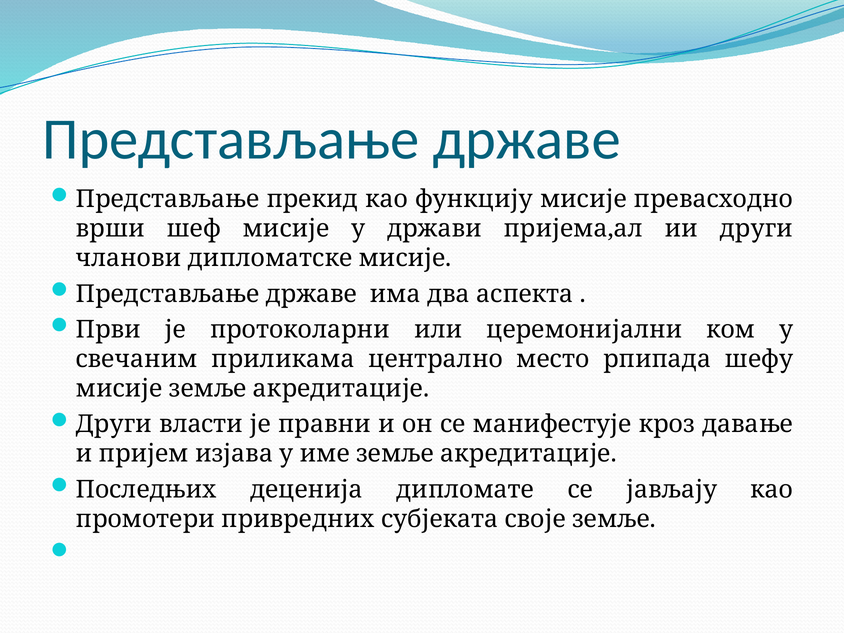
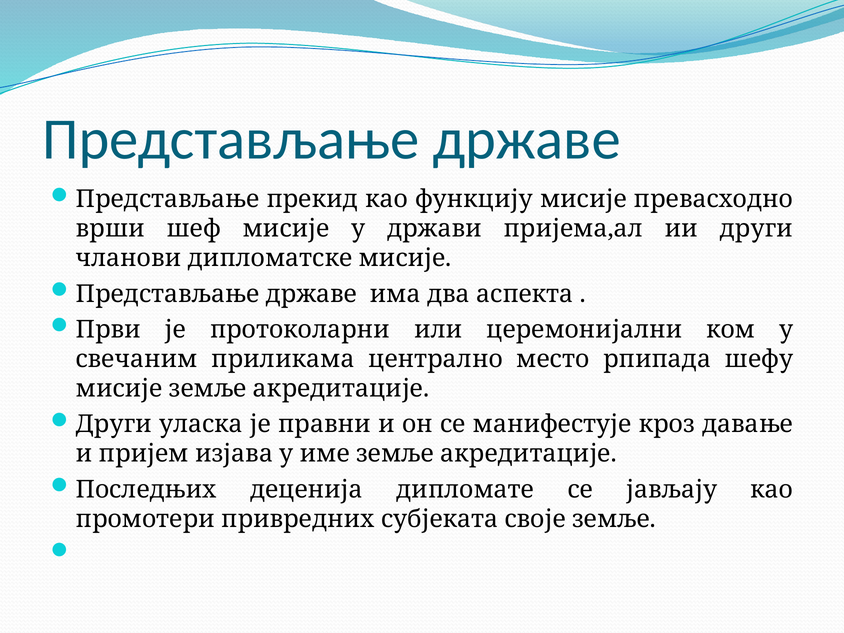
власти: власти -> уласка (201, 424)
